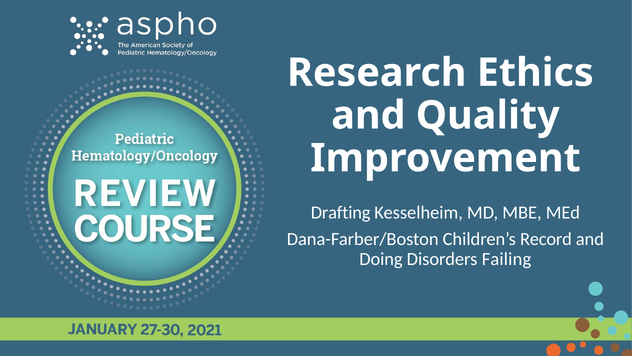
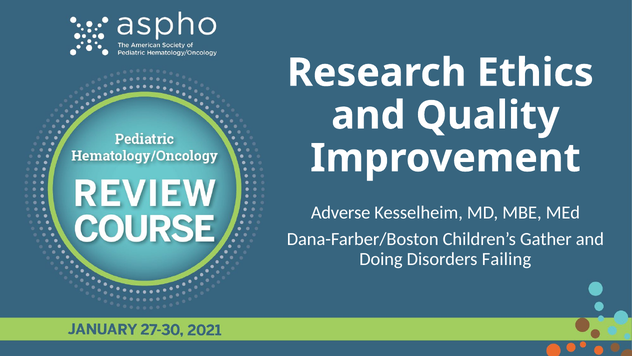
Drafting: Drafting -> Adverse (341, 212)
Record: Record -> Gather (546, 239)
